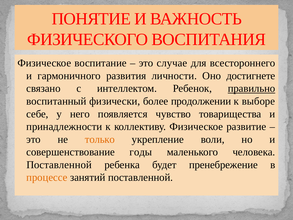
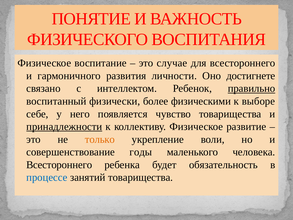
продолжении: продолжении -> физическими (201, 101)
принадлежности underline: none -> present (64, 126)
Поставленной: Поставленной -> Всестороннего (59, 165)
пренебрежение: пренебрежение -> обязательность (223, 165)
процессе colour: orange -> blue (47, 177)
занятий поставленной: поставленной -> товарищества (141, 177)
